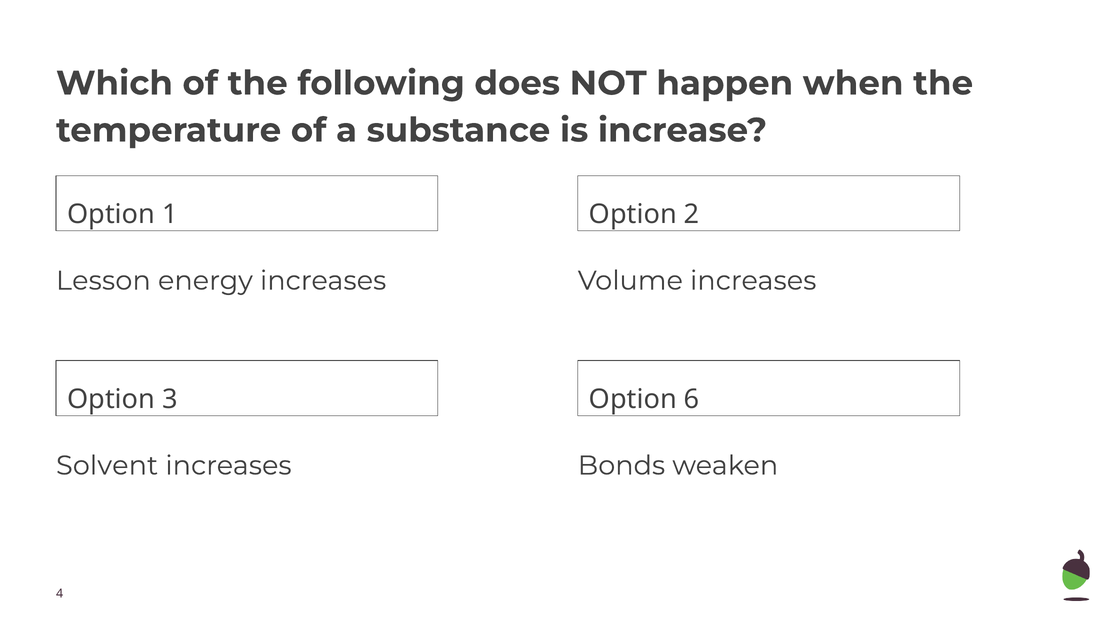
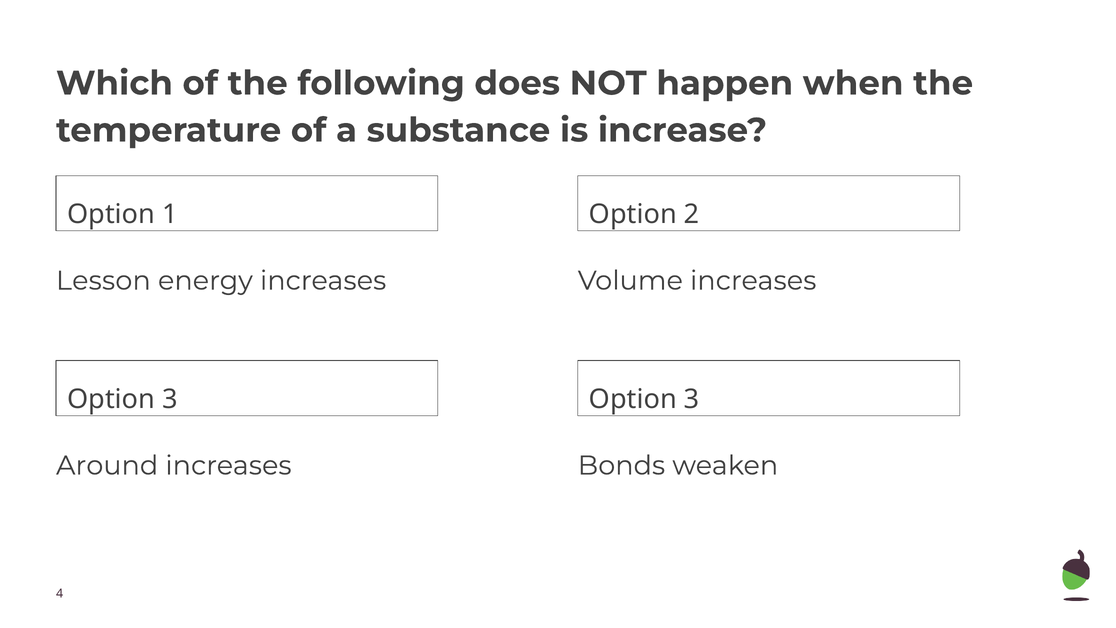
6: 6 -> 3 (692, 399)
Solvent: Solvent -> Around (107, 465)
